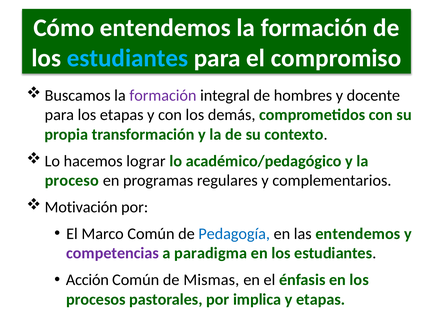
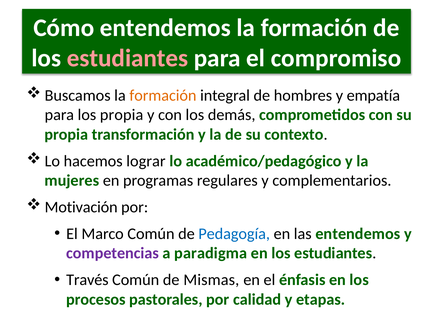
estudiantes colour: light blue -> pink (128, 58)
formación colour: purple -> orange (163, 95)
docente: docente -> empatía (373, 95)
los etapas: etapas -> propia (122, 115)
proceso: proceso -> mujeres (72, 180)
Acción: Acción -> Través (87, 280)
implica: implica -> calidad (257, 299)
